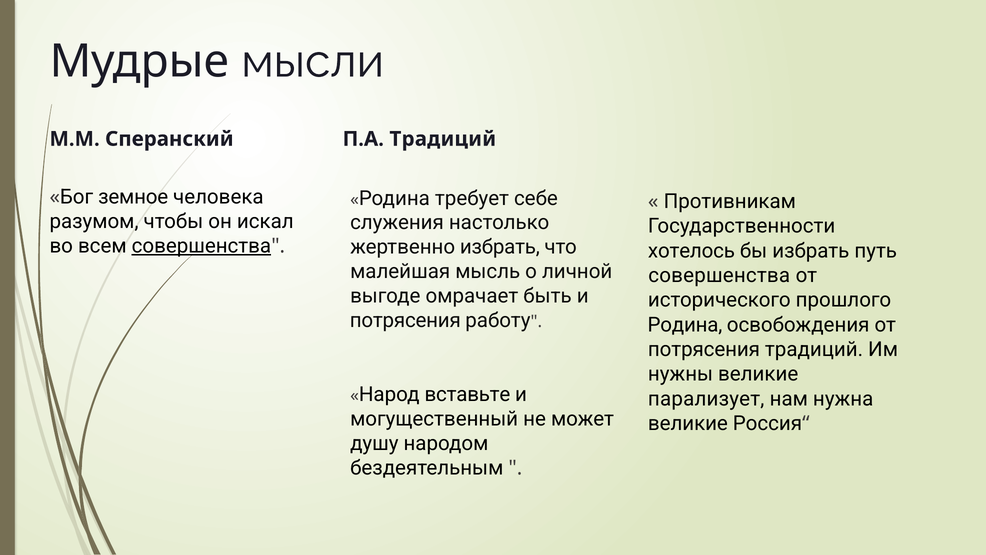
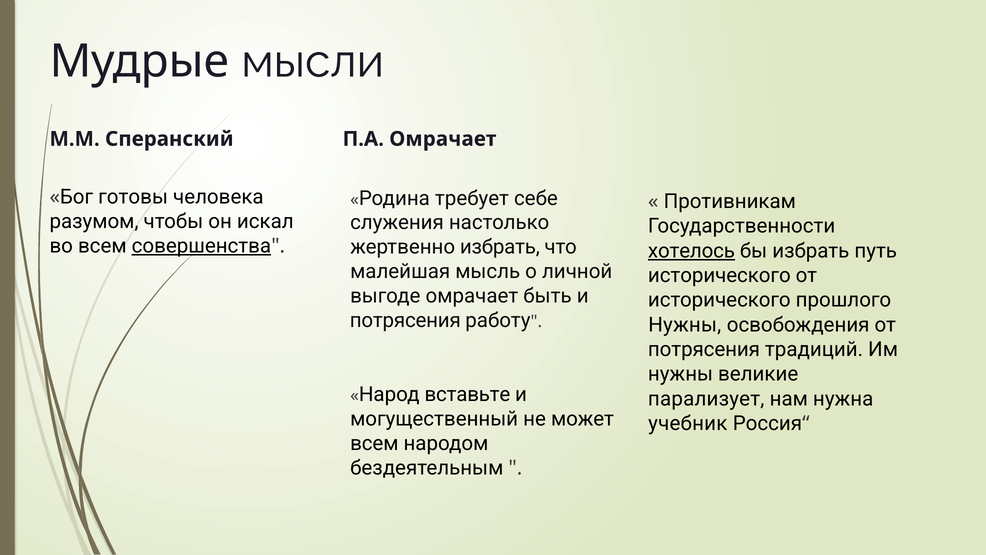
П.А Традиций: Традиций -> Омрачает (443, 139)
земное: земное -> готовы (133, 197)
хотелось underline: none -> present (691, 251)
совершенства: совершенства -> исторического (719, 275)
Родина: Родина -> Нужны (685, 325)
великие: великие -> учебник (688, 423)
душу: душу -> всем (374, 443)
